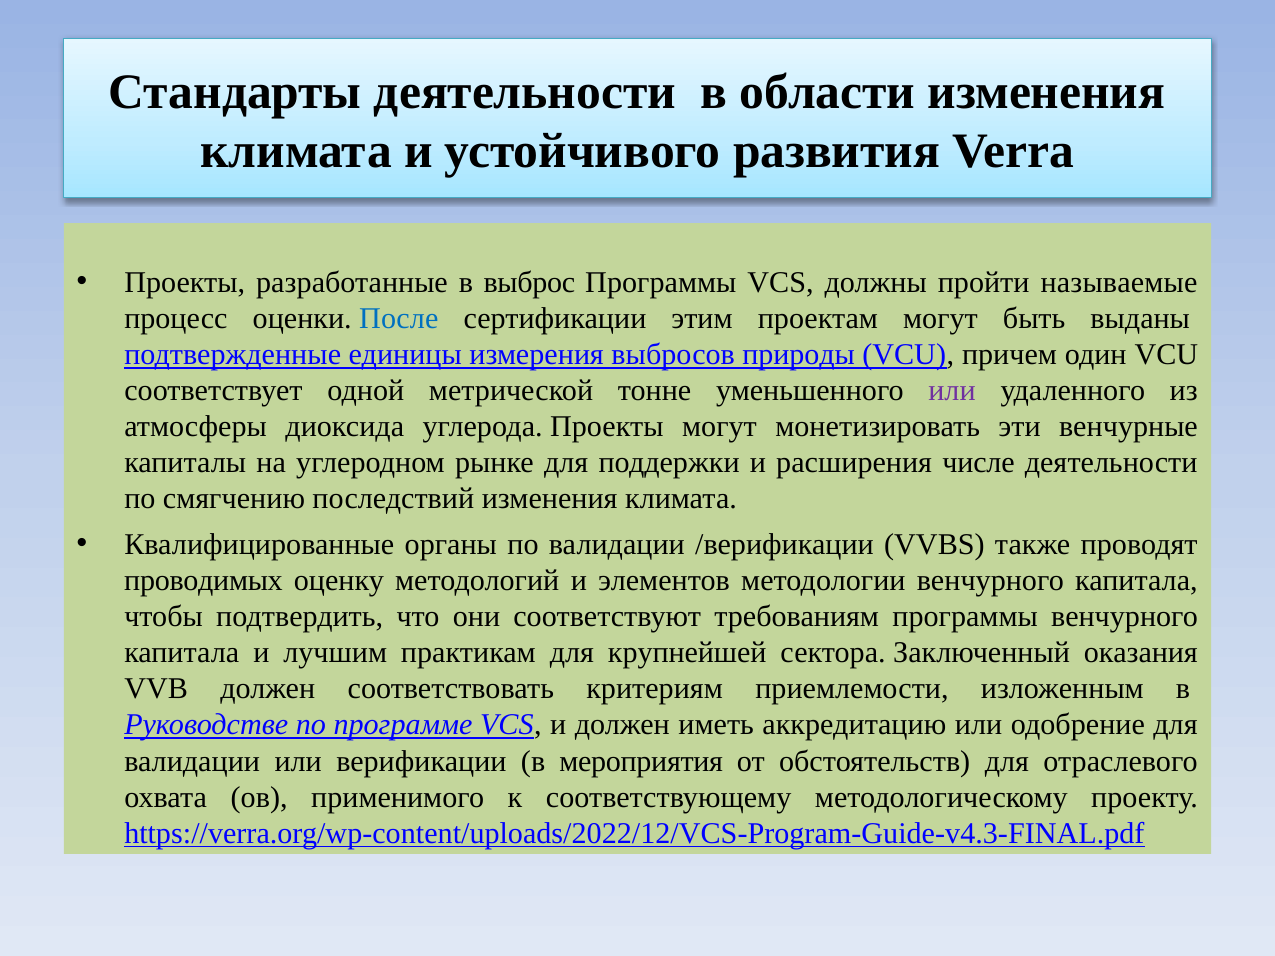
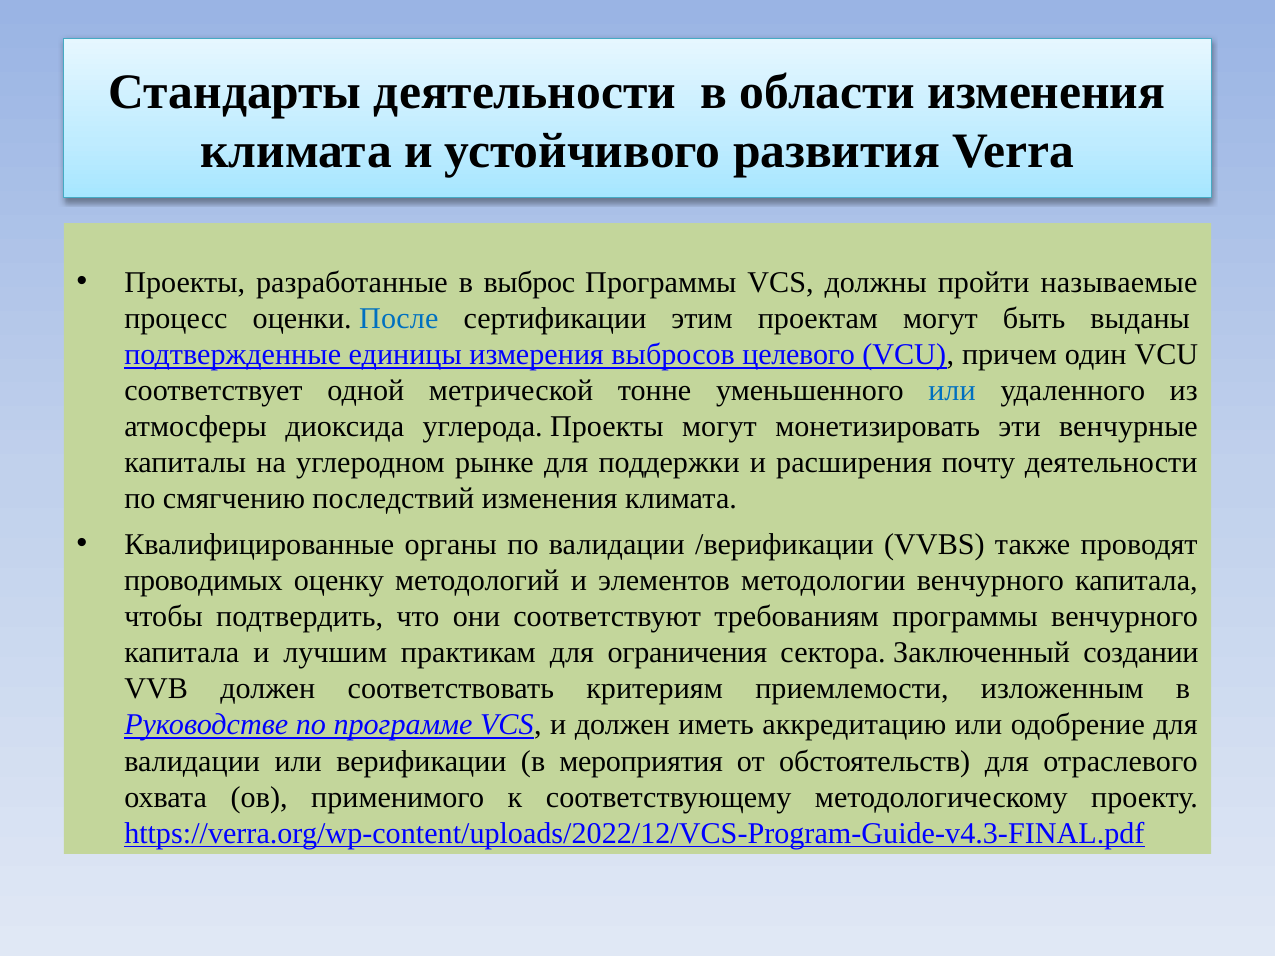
природы: природы -> целевого (799, 355)
или colour: purple -> blue (952, 391)
числе: числе -> почту (979, 463)
крупнейшей: крупнейшей -> ограничения (687, 653)
оказания: оказания -> создании (1141, 653)
